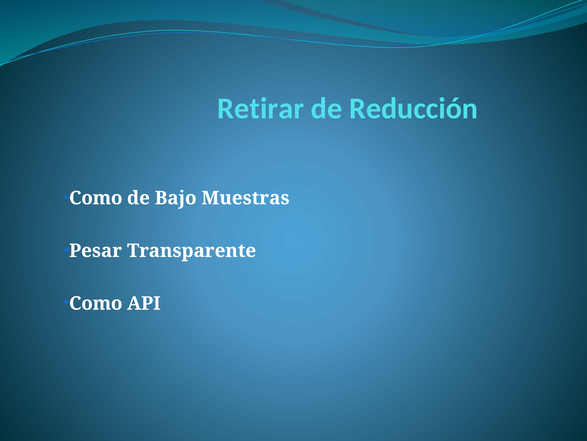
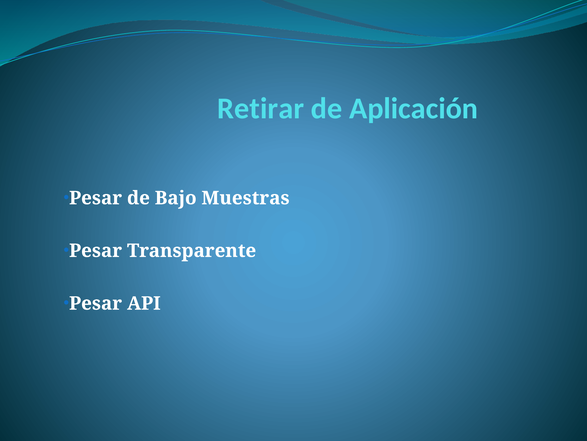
Reducción: Reducción -> Aplicación (414, 108)
Como: Como -> Pesar (96, 198)
Como: Como -> Pesar (96, 303)
